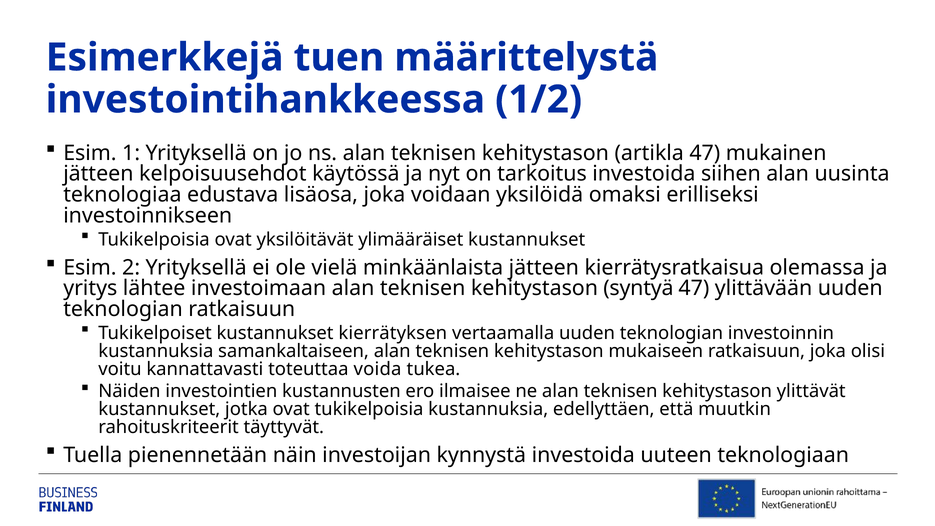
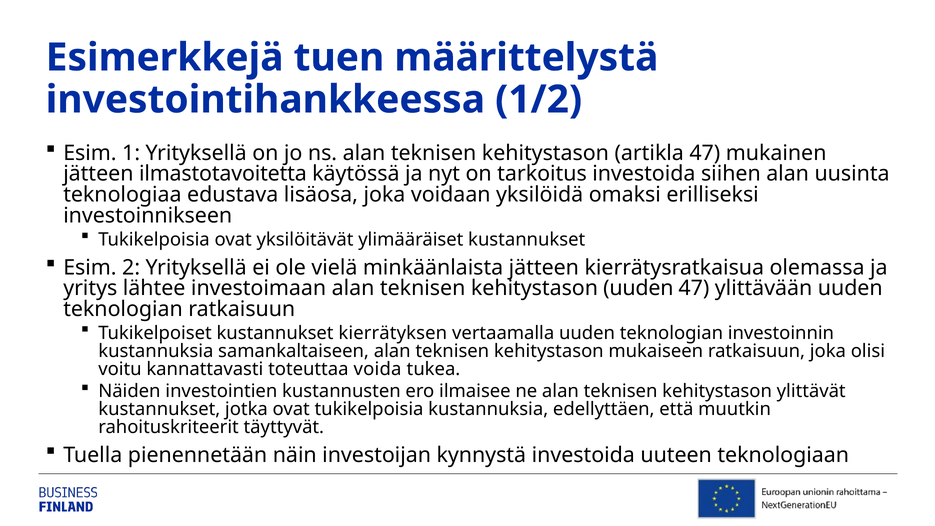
kelpoisuusehdot: kelpoisuusehdot -> ilmastotavoitetta (223, 174)
kehitystason syntyä: syntyä -> uuden (638, 288)
